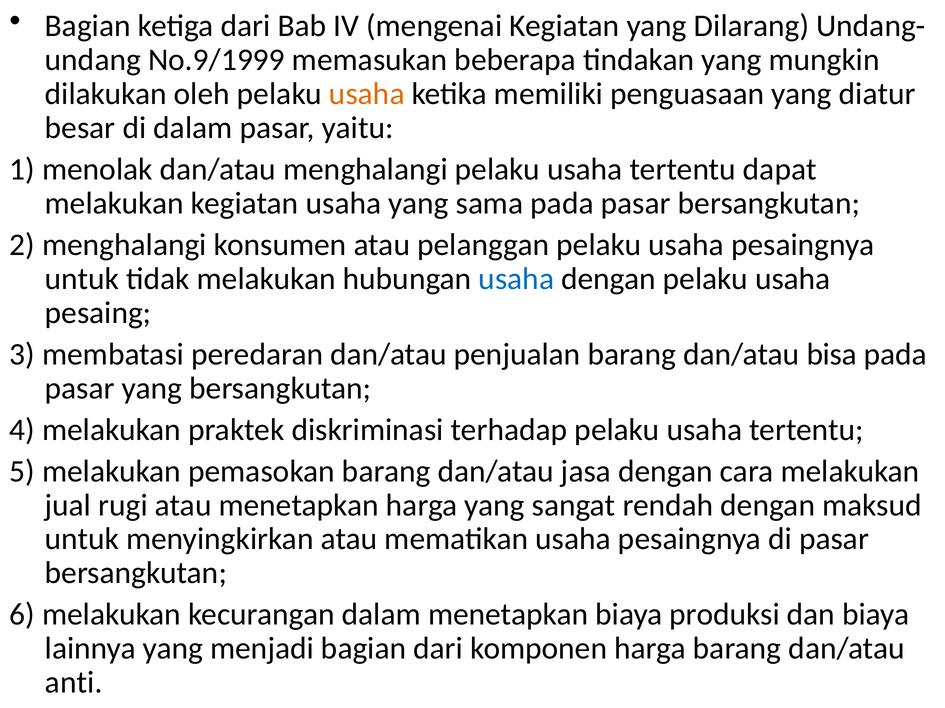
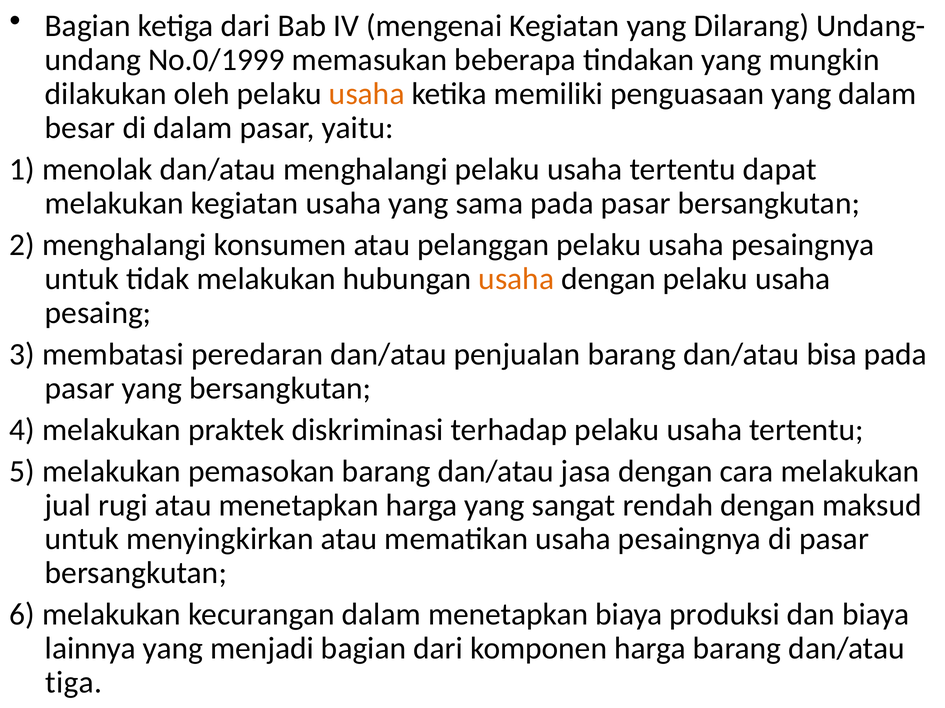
No.9/1999: No.9/1999 -> No.0/1999 (216, 60)
yang diatur: diatur -> dalam (877, 94)
usaha colour: blue -> orange (516, 279)
anti: anti -> tiga (74, 683)
